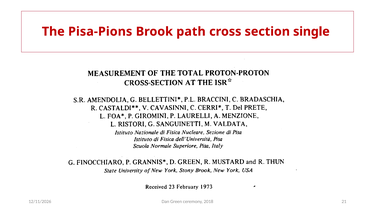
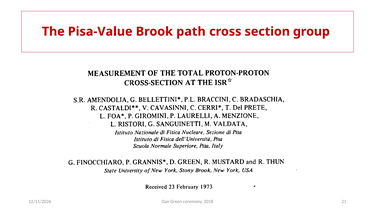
Pisa-Pions: Pisa-Pions -> Pisa-Value (100, 32)
single: single -> group (311, 32)
